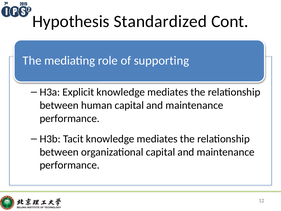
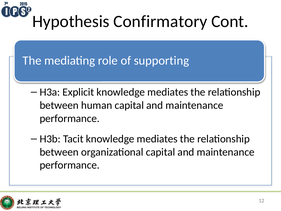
Standardized: Standardized -> Confirmatory (160, 21)
